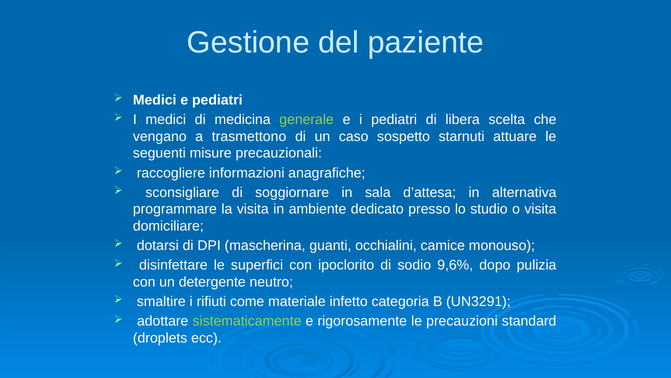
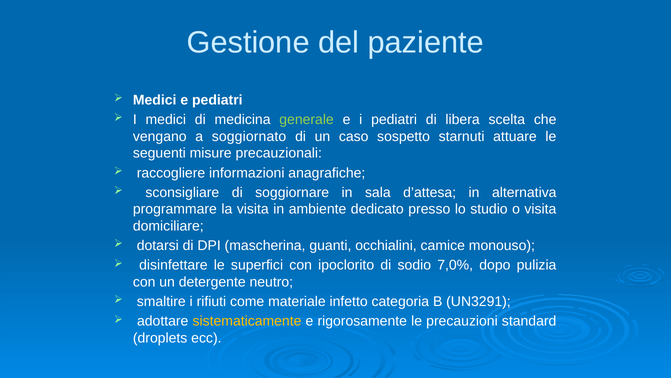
trasmettono: trasmettono -> soggiornato (249, 136)
9,6%: 9,6% -> 7,0% (455, 265)
sistematicamente colour: light green -> yellow (247, 321)
